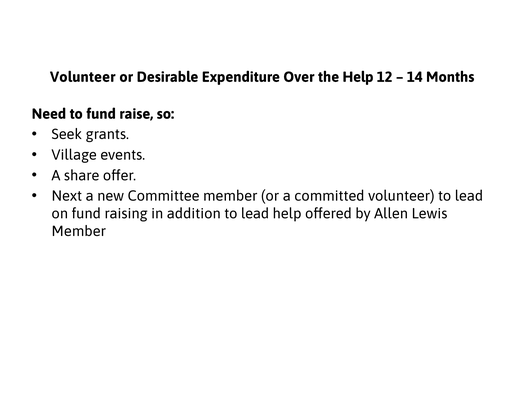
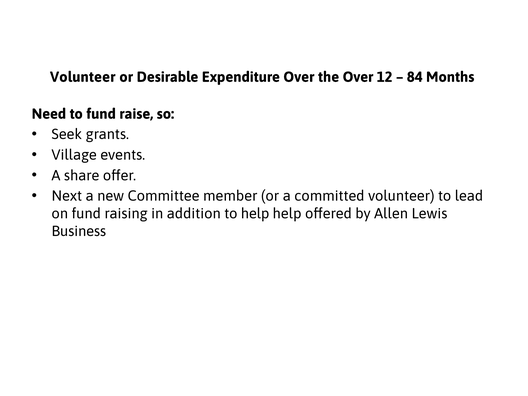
the Help: Help -> Over (358, 77)
14: 14 -> 84 (415, 77)
addition to lead: lead -> help (255, 214)
Member: Member -> Business (79, 231)
